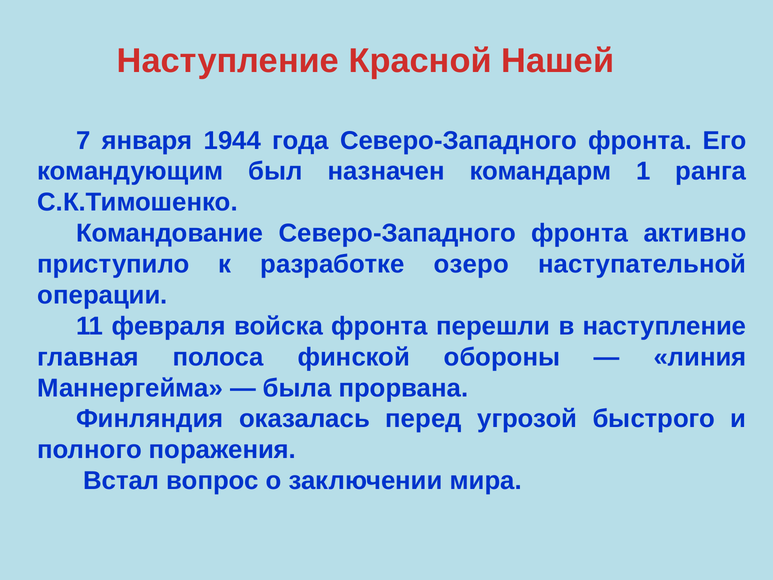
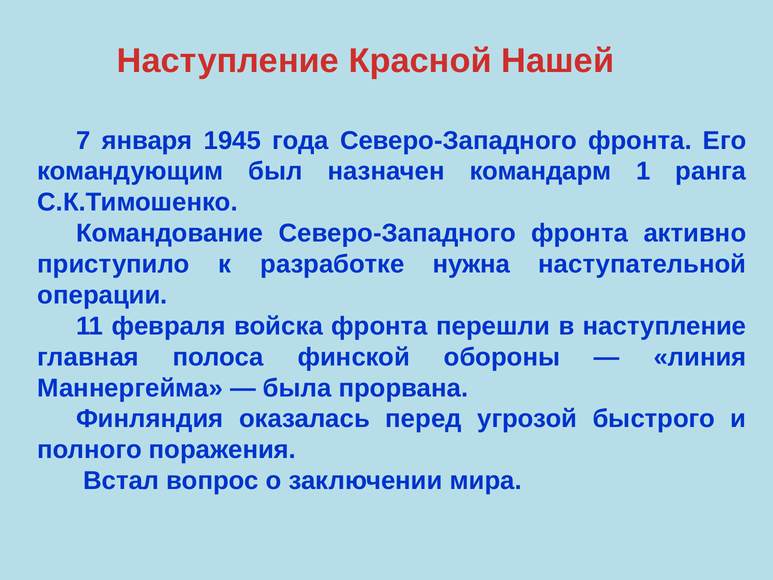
1944: 1944 -> 1945 (232, 140)
озеро: озеро -> нужна (471, 264)
